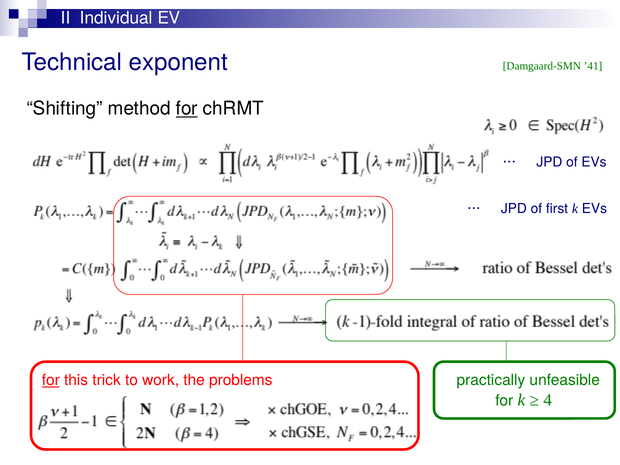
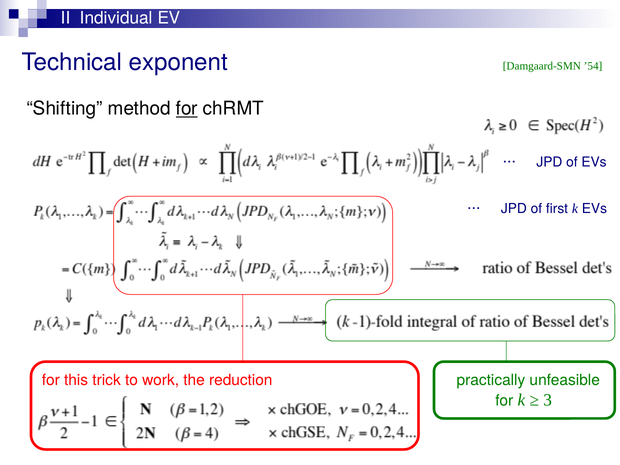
’41: ’41 -> ’54 (593, 66)
for underline: present -> none (51, 380)
problems: problems -> reduction (241, 380)
4: 4 -> 3 (548, 400)
